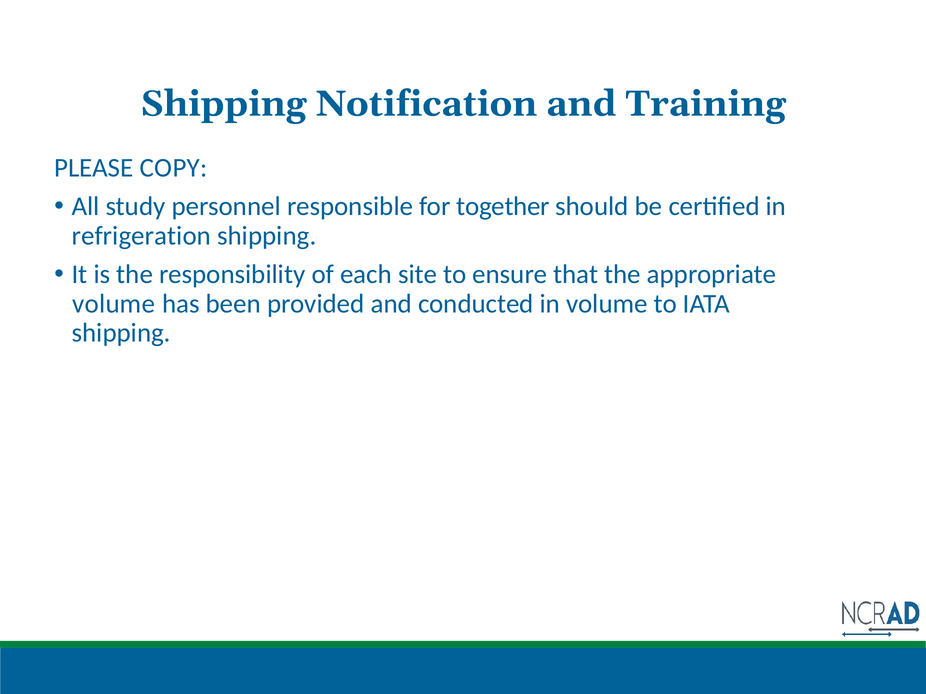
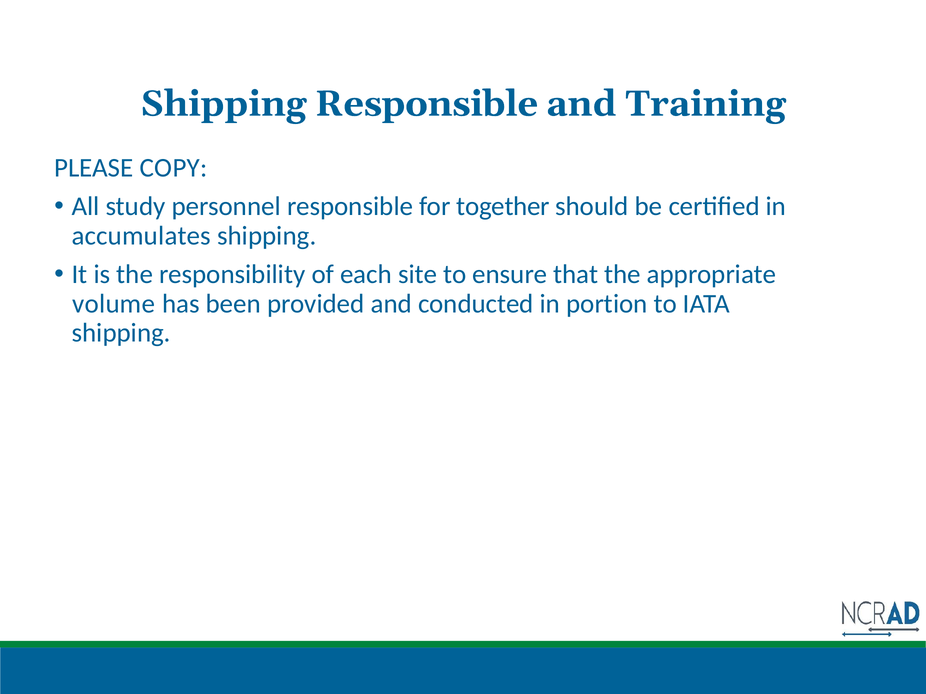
Shipping Notification: Notification -> Responsible (427, 104)
refrigeration: refrigeration -> accumulates (141, 236)
in volume: volume -> portion (607, 304)
